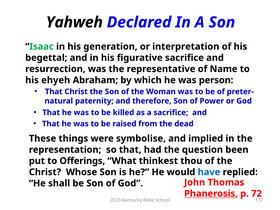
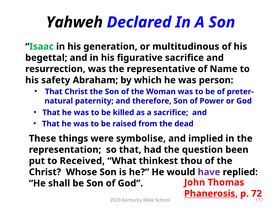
interpretation: interpretation -> multitudinous (186, 47)
ehyeh: ehyeh -> safety (56, 80)
Offerings: Offerings -> Received (82, 161)
have colour: blue -> purple (209, 172)
